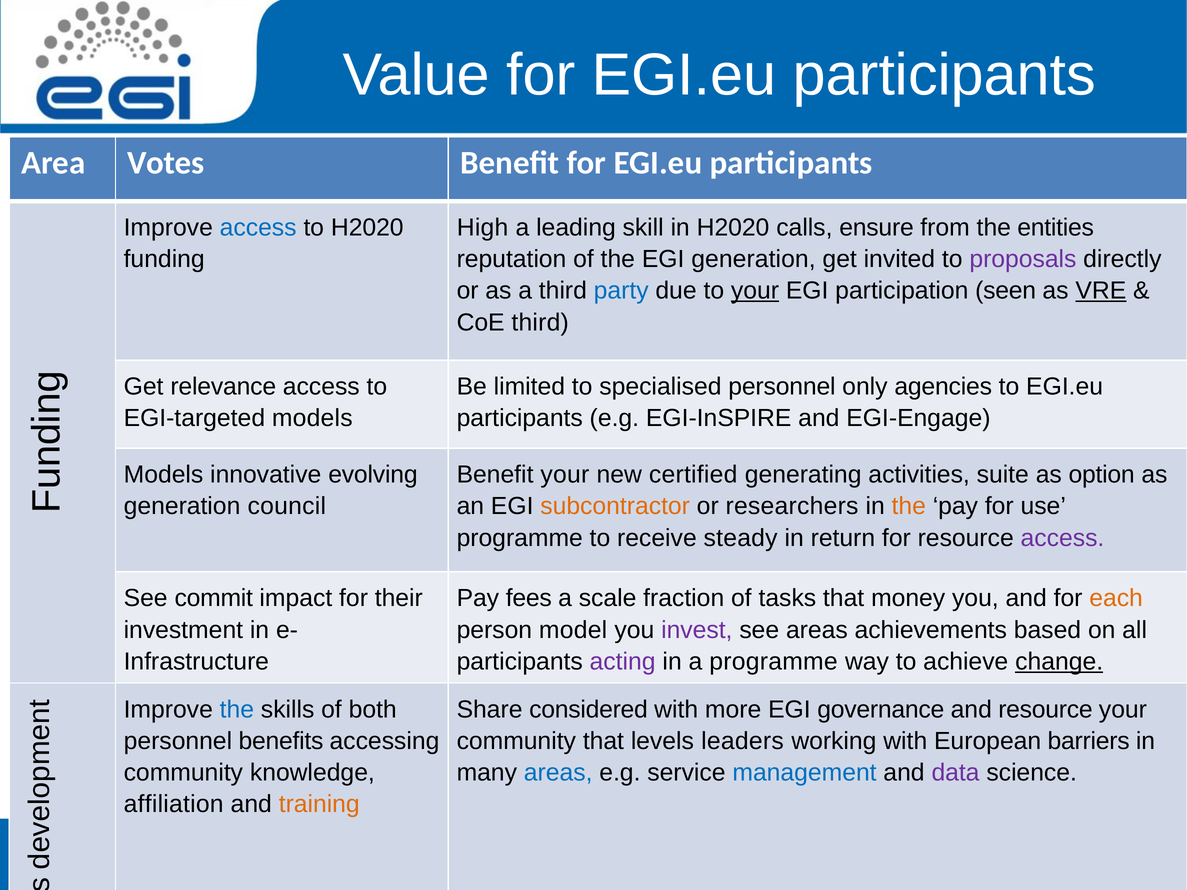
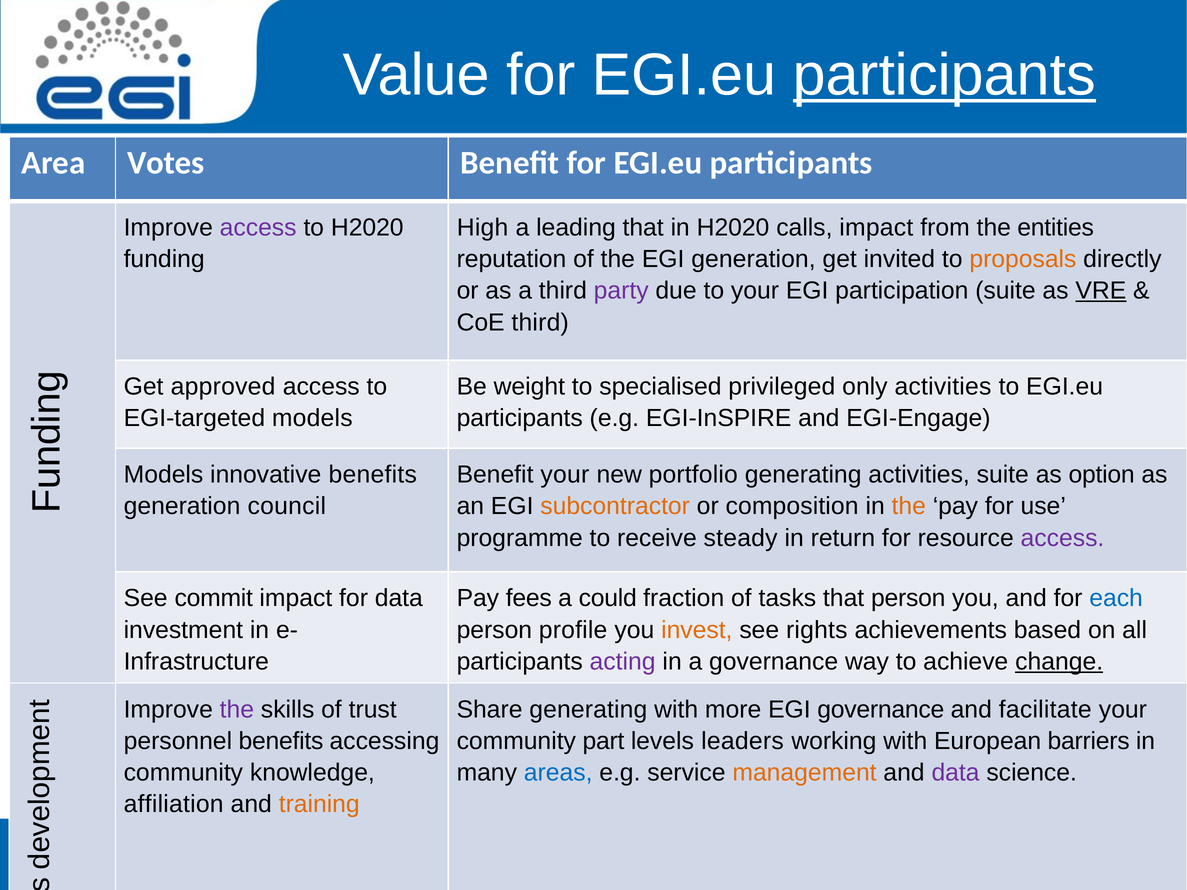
participants underline: none -> present (944, 75)
access colour: blue -> purple (258, 228)
leading skill: skill -> that (643, 228)
calls ensure: ensure -> impact (876, 228)
proposals colour: purple -> orange (1023, 259)
party colour: blue -> purple (621, 291)
your underline: present -> none (755, 291)
participation seen: seen -> suite (1005, 291)
relevance: relevance -> approved (223, 387)
limited: limited -> weight (529, 387)
specialised personnel: personnel -> privileged (782, 387)
only agencies: agencies -> activities (943, 387)
innovative evolving: evolving -> benefits (373, 475)
certified: certified -> portfolio (693, 475)
researchers: researchers -> composition (792, 506)
for their: their -> data (399, 598)
scale: scale -> could (608, 598)
that money: money -> person (908, 598)
each colour: orange -> blue (1116, 598)
model: model -> profile (573, 630)
invest colour: purple -> orange (697, 630)
see areas: areas -> rights (817, 630)
a programme: programme -> governance (774, 662)
Share considered: considered -> generating (588, 710)
and resource: resource -> facilitate (1045, 710)
the colour: blue -> purple (237, 710)
both: both -> trust (373, 710)
community that: that -> part (604, 741)
management colour: blue -> orange (805, 773)
